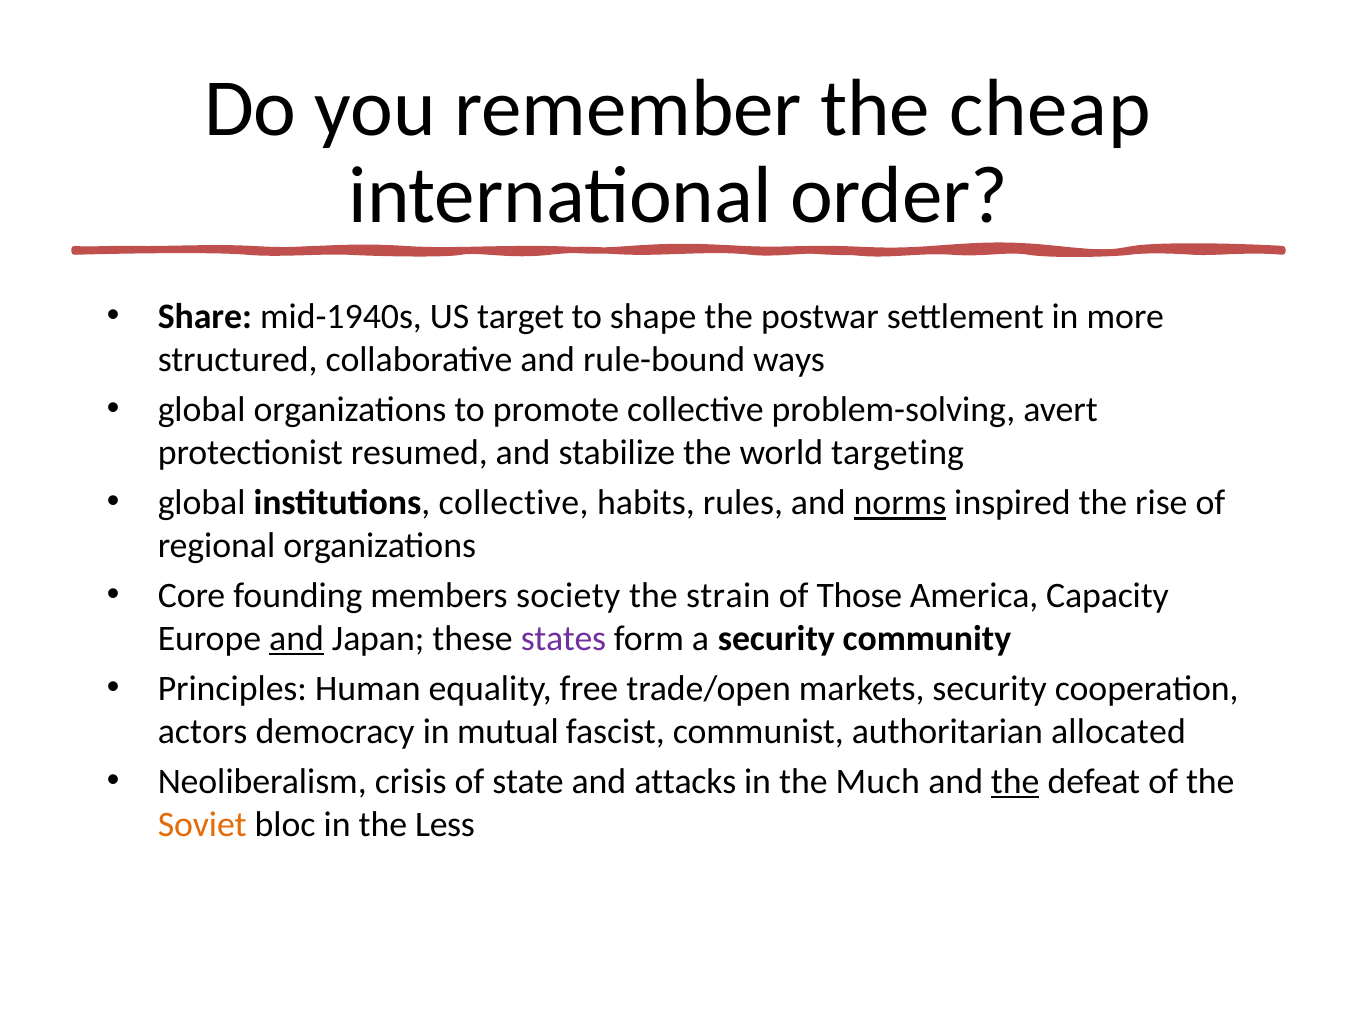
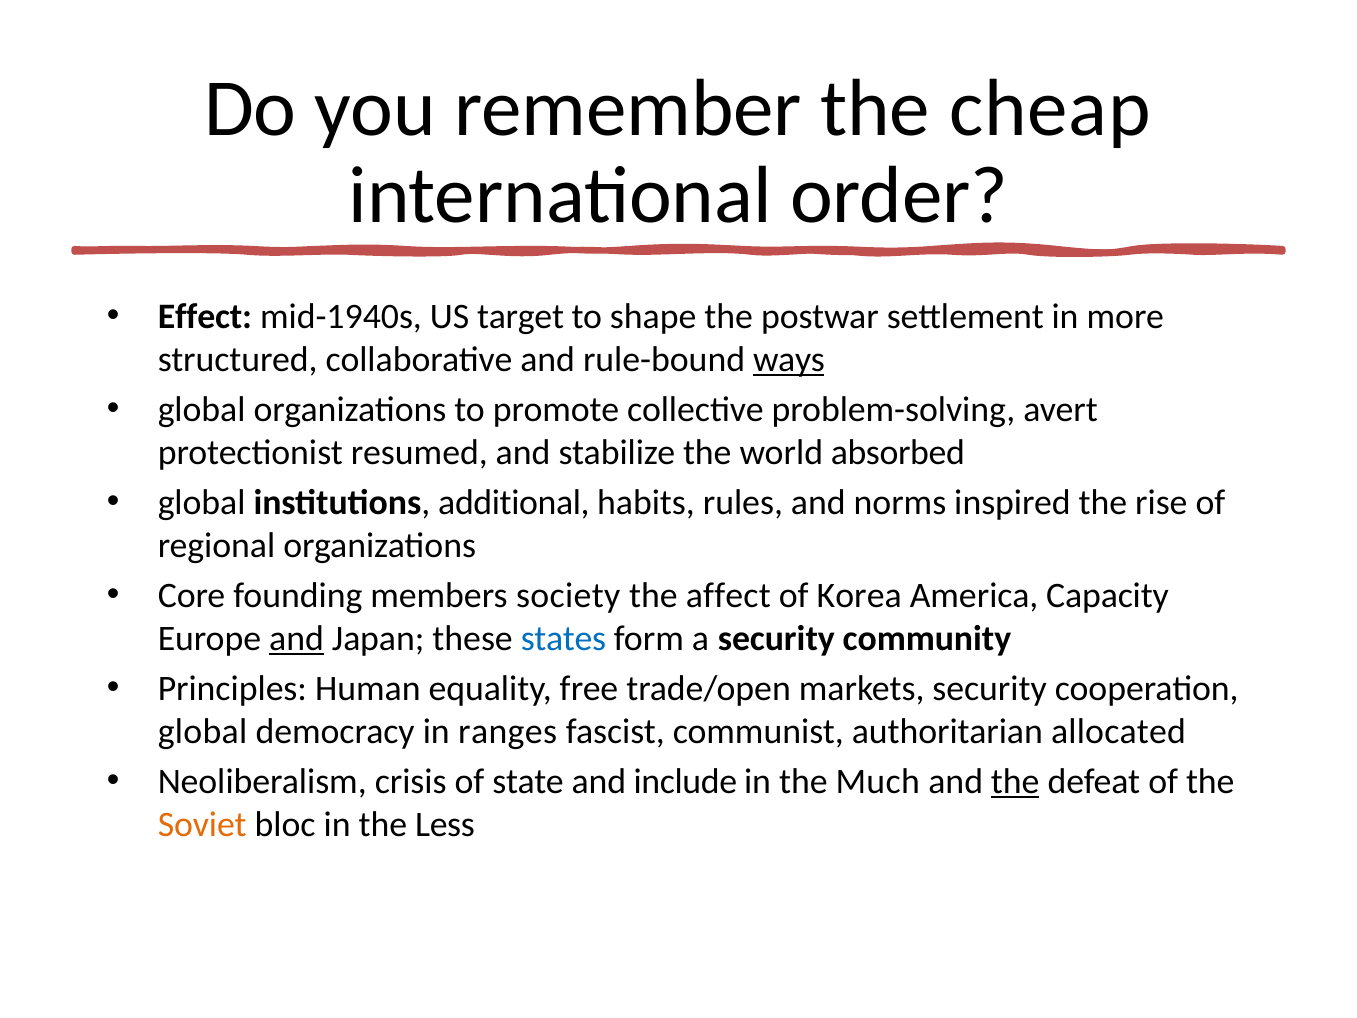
Share: Share -> Effect (205, 317)
ways underline: none -> present (789, 360)
targeting: targeting -> absorbed (898, 453)
institutions collective: collective -> additional (514, 503)
norms underline: present -> none (900, 503)
strain: strain -> affect (728, 596)
Those: Those -> Korea (859, 596)
states colour: purple -> blue (563, 639)
actors: actors -> global (203, 732)
mutual: mutual -> ranges (508, 732)
attacks: attacks -> include (685, 782)
